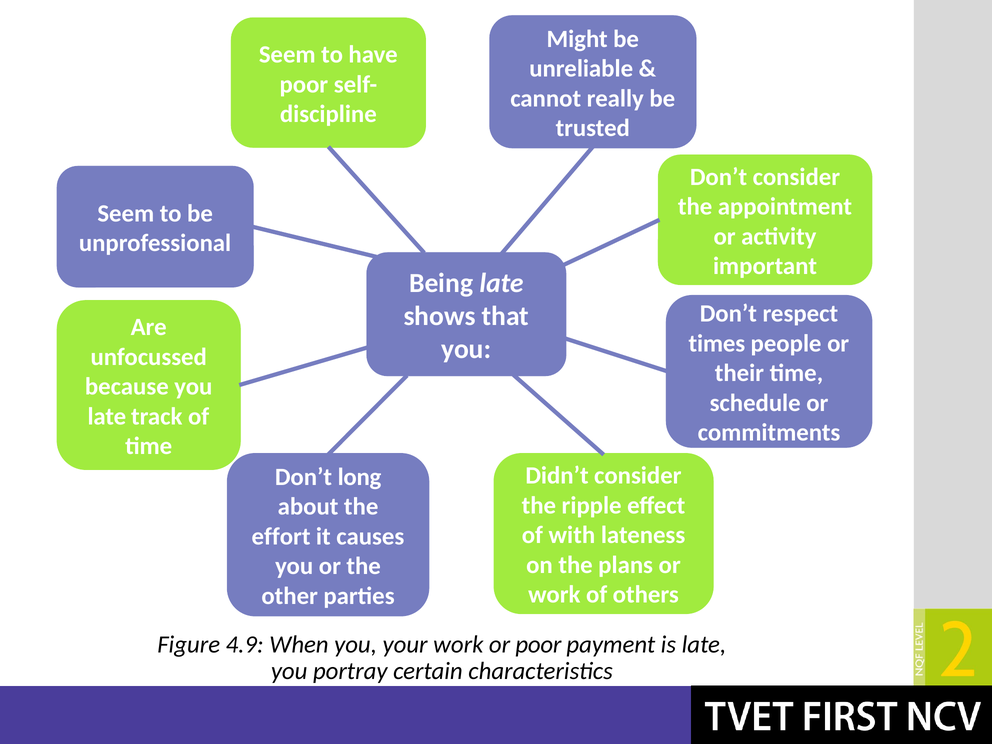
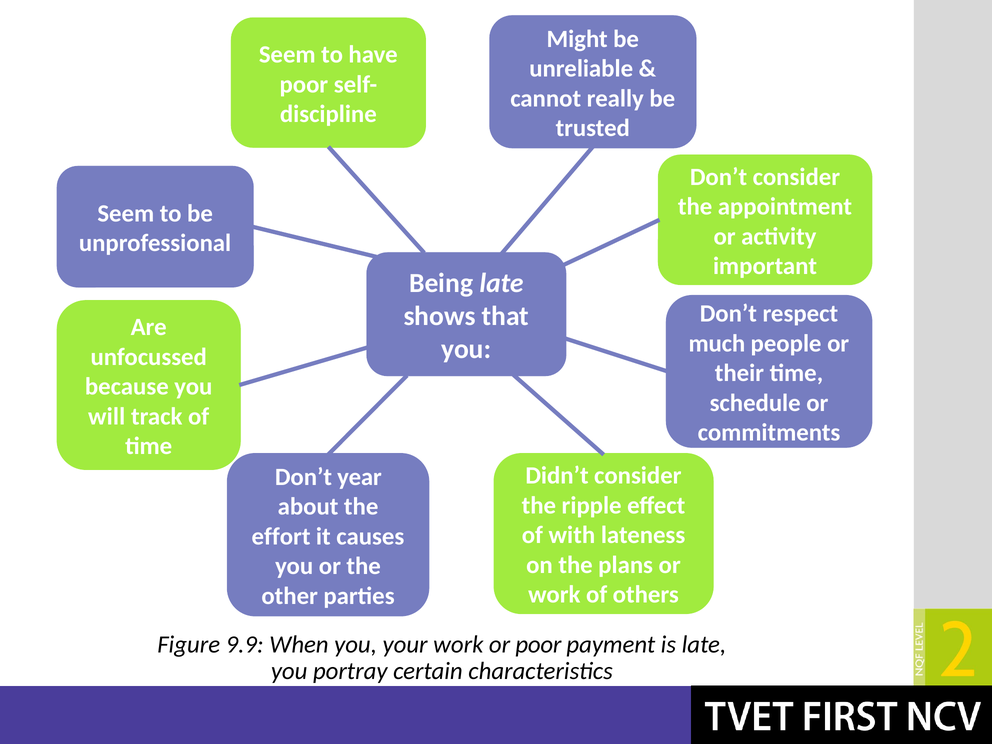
times: times -> much (717, 343)
late: late -> will (107, 417)
long: long -> year (359, 477)
4.9: 4.9 -> 9.9 (245, 644)
